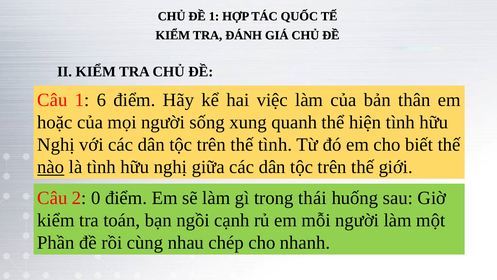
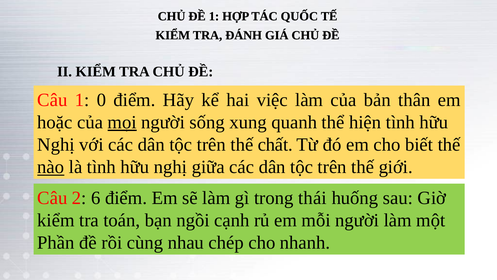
6: 6 -> 0 (101, 100)
mọi underline: none -> present (122, 122)
thế tình: tình -> chất (275, 144)
0: 0 -> 6 (96, 198)
